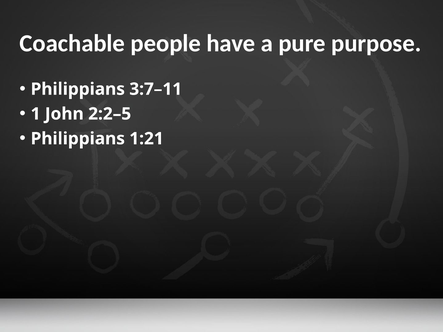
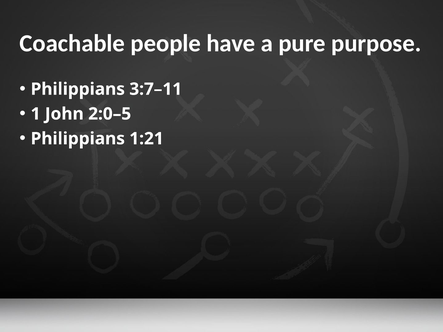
2:2–5: 2:2–5 -> 2:0–5 (110, 114)
